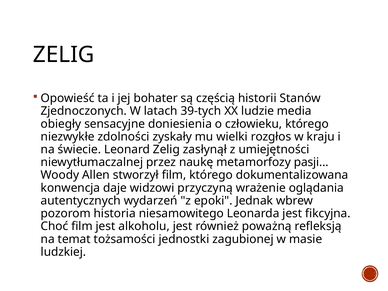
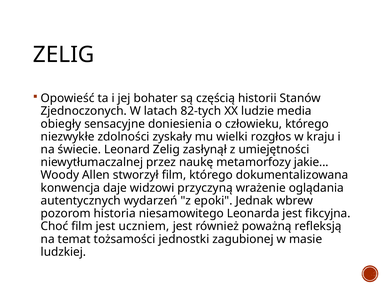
39-tych: 39-tych -> 82-tych (201, 111)
pasji: pasji -> jakie (311, 162)
alkoholu: alkoholu -> uczniem (144, 226)
